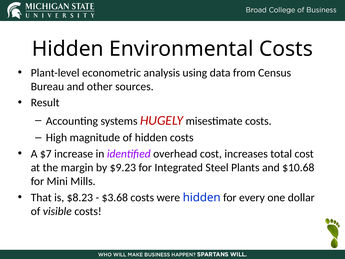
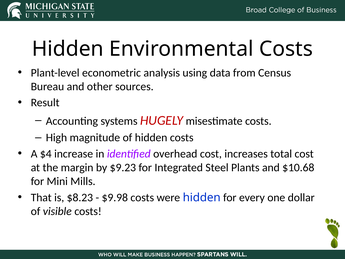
$7: $7 -> $4 (46, 154)
$3.68: $3.68 -> $9.98 (115, 197)
